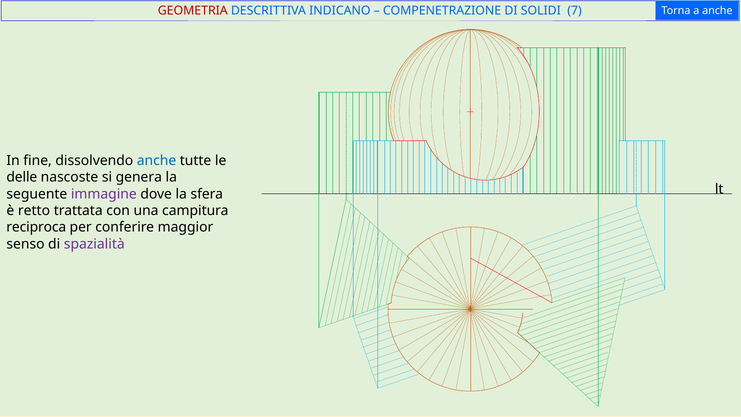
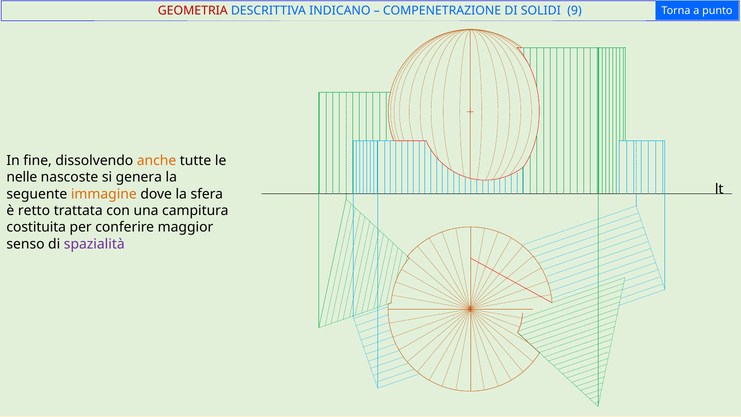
7: 7 -> 9 (575, 10)
a anche: anche -> punto (717, 11)
anche colour: blue -> orange (157, 161)
delle: delle -> nelle (22, 177)
immagine colour: purple -> orange (104, 194)
reciproca: reciproca -> costituita (36, 227)
